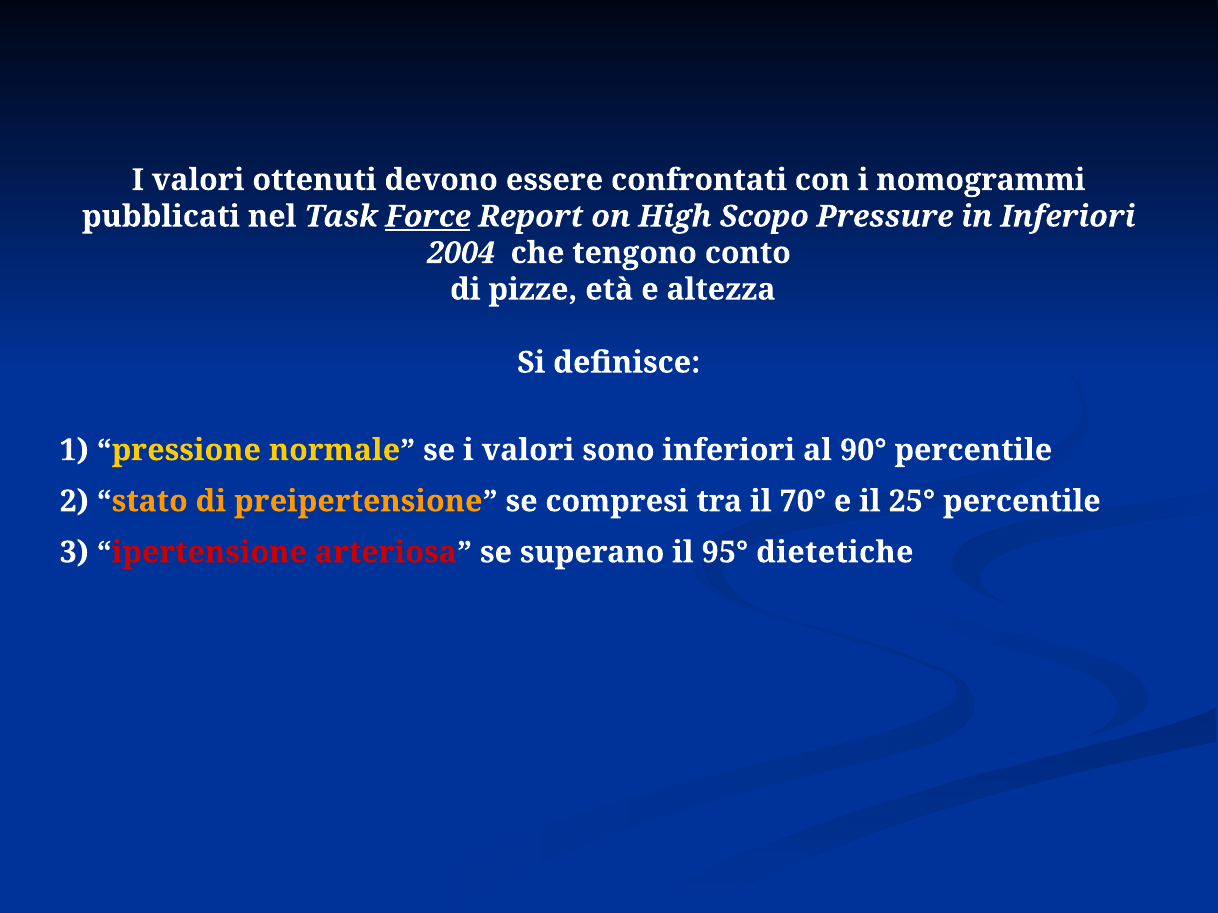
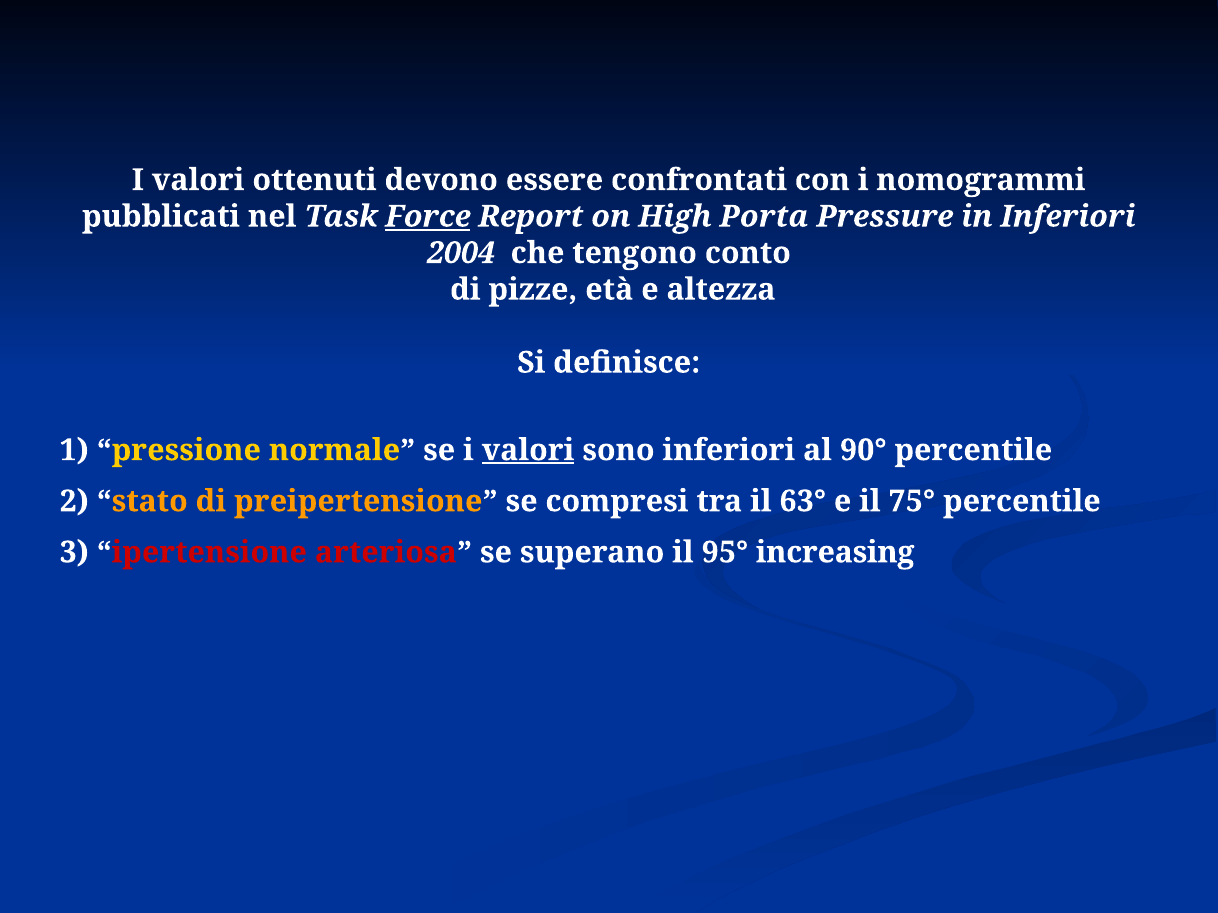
Scopo: Scopo -> Porta (764, 217)
valori underline: none -> present (528, 450)
70°: 70° -> 63° (803, 502)
25°: 25° -> 75° (912, 502)
dietetiche: dietetiche -> increasing (835, 553)
